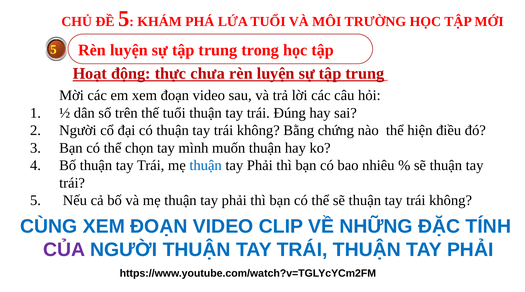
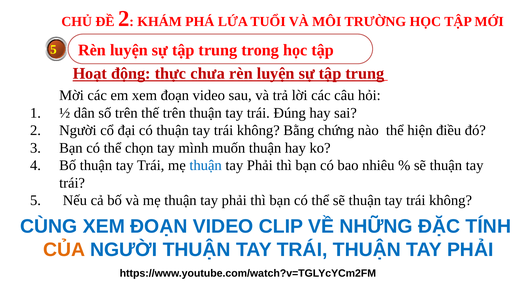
ĐỀ 5: 5 -> 2 (124, 19)
thế tuổi: tuổi -> trên (174, 113)
CỦA colour: purple -> orange (64, 249)
